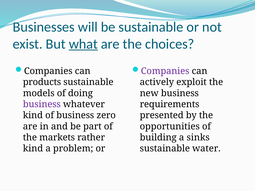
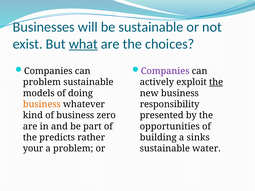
products: products -> problem (42, 82)
the underline: none -> present (216, 82)
business colour: purple -> orange (42, 104)
requirements: requirements -> responsibility (170, 104)
markets: markets -> predicts (57, 138)
kind: kind -> your (33, 149)
